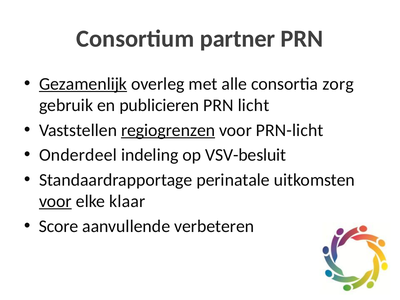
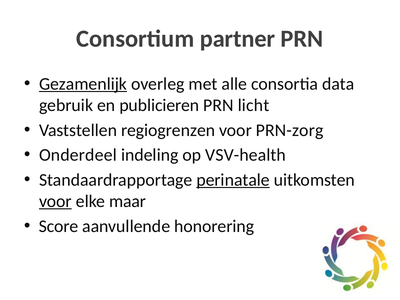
zorg: zorg -> data (338, 84)
regiogrenzen underline: present -> none (168, 130)
PRN-licht: PRN-licht -> PRN-zorg (290, 130)
VSV-besluit: VSV-besluit -> VSV-health (246, 155)
perinatale underline: none -> present (233, 180)
klaar: klaar -> maar (128, 201)
verbeteren: verbeteren -> honorering (214, 226)
